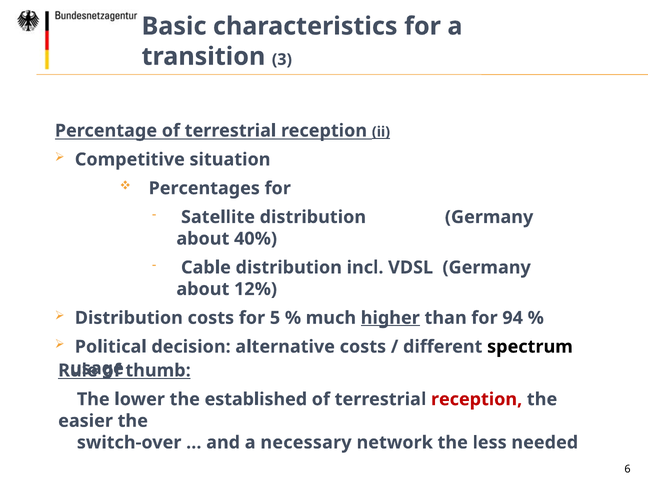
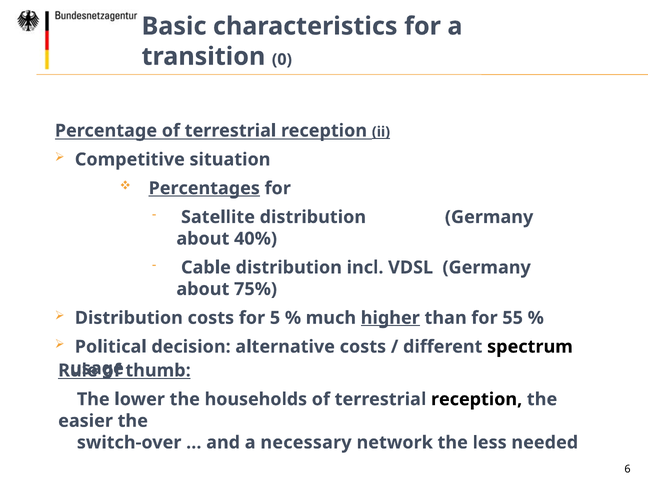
3: 3 -> 0 (282, 60)
Percentages underline: none -> present (204, 188)
12%: 12% -> 75% (256, 289)
94: 94 -> 55 (513, 318)
established: established -> households (256, 399)
reception colour: red -> black (477, 399)
